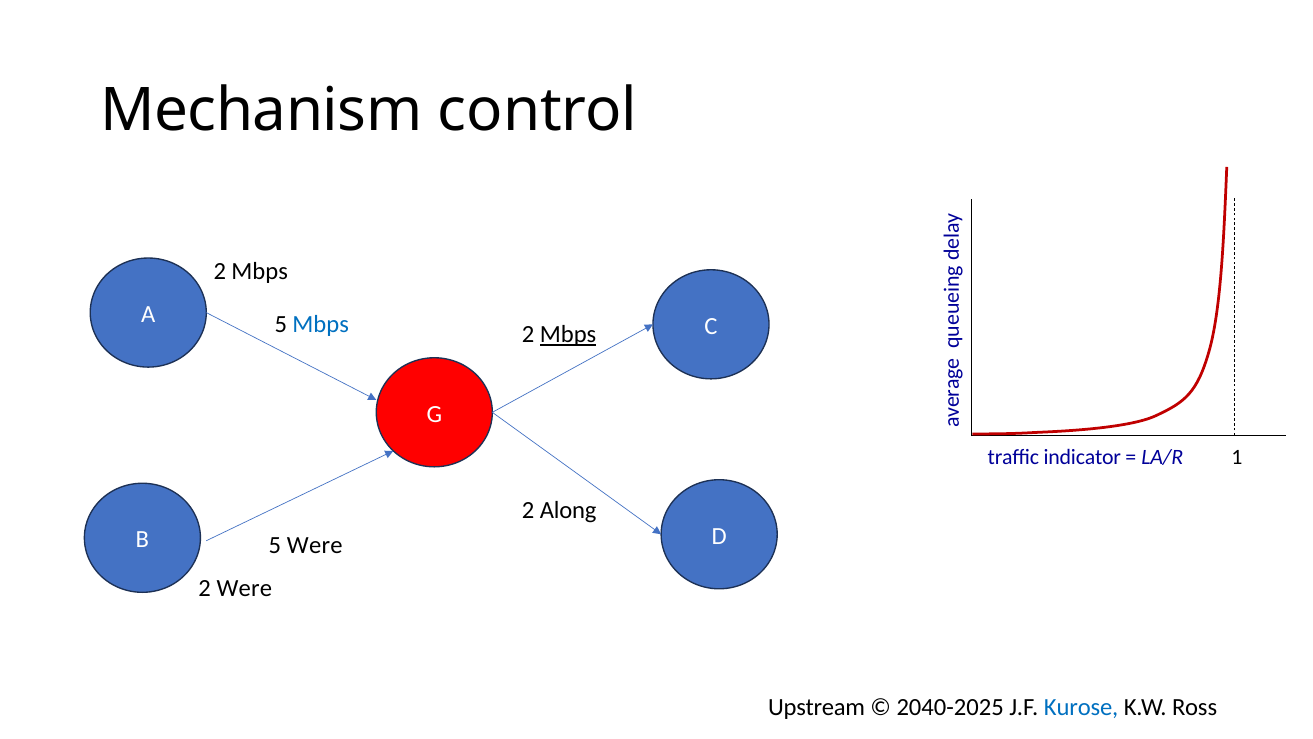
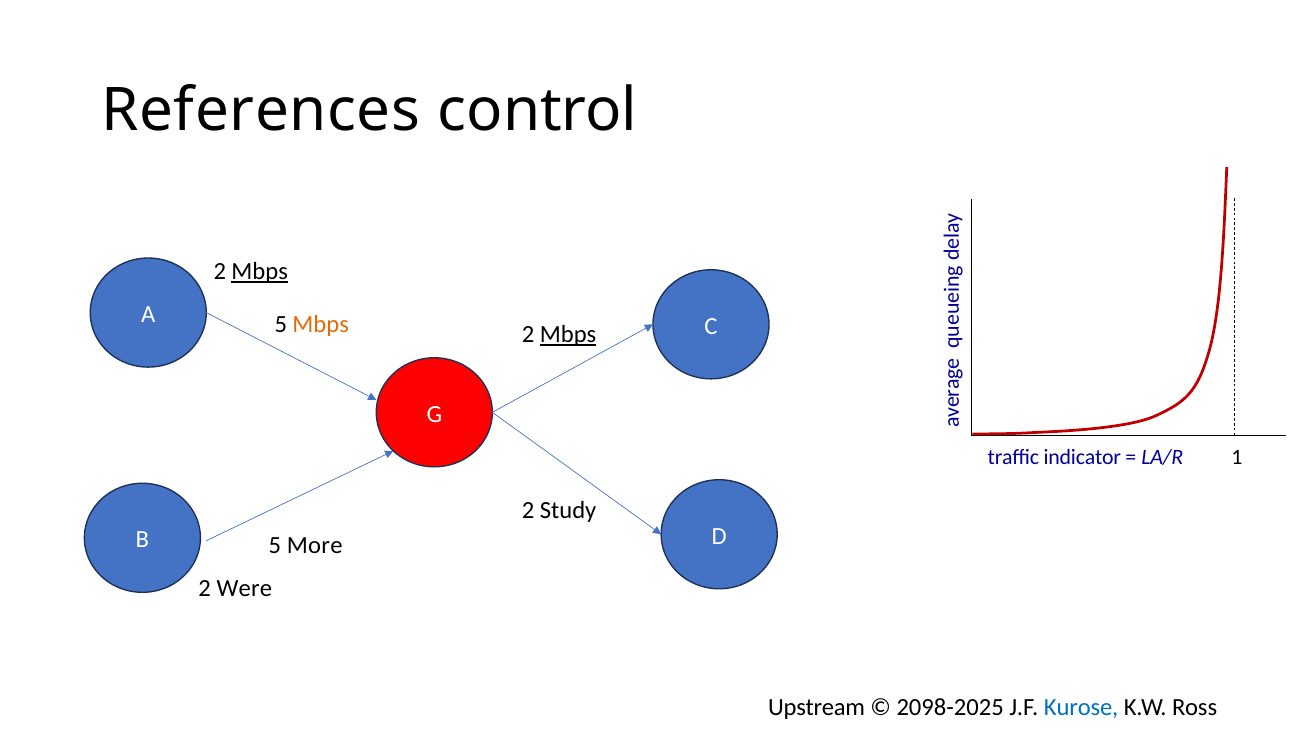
Mechanism: Mechanism -> References (261, 110)
Mbps underline: none -> present (260, 271)
Mbps colour: blue -> orange (321, 324)
Along: Along -> Study (568, 510)
5 Were: Were -> More (315, 545)
2040-2025: 2040-2025 -> 2098-2025 (950, 707)
